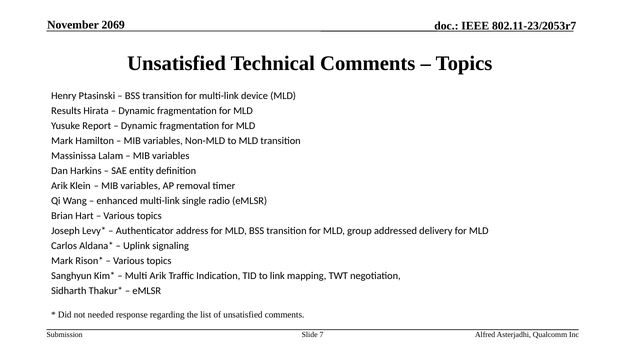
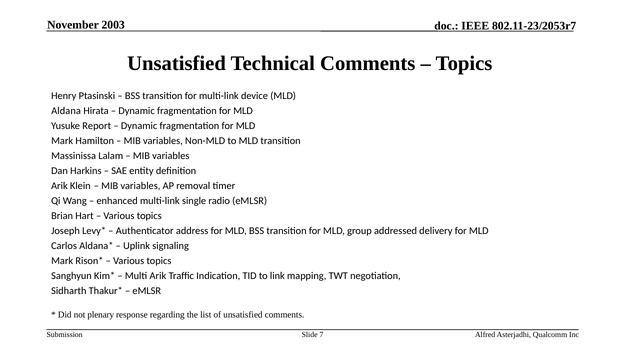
2069: 2069 -> 2003 (113, 25)
Results: Results -> Aldana (66, 111)
needed: needed -> plenary (101, 314)
